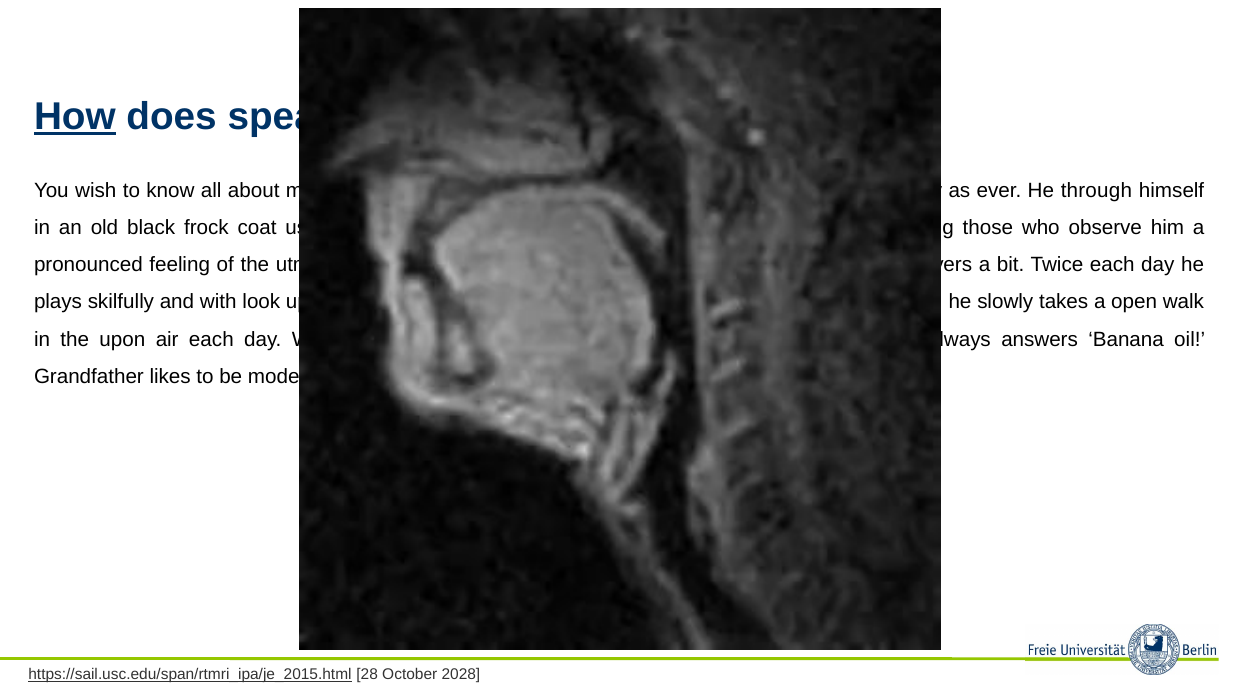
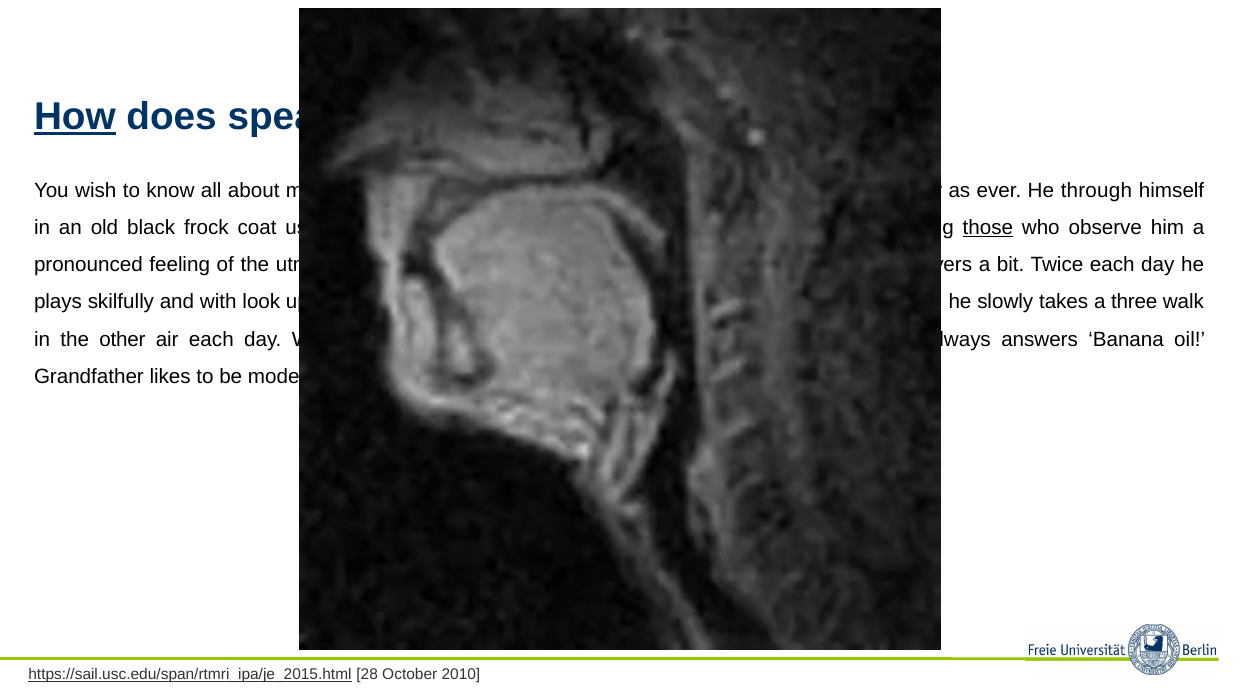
those underline: none -> present (988, 228)
open: open -> three (1134, 302)
the upon: upon -> other (123, 340)
2028: 2028 -> 2010 (461, 675)
